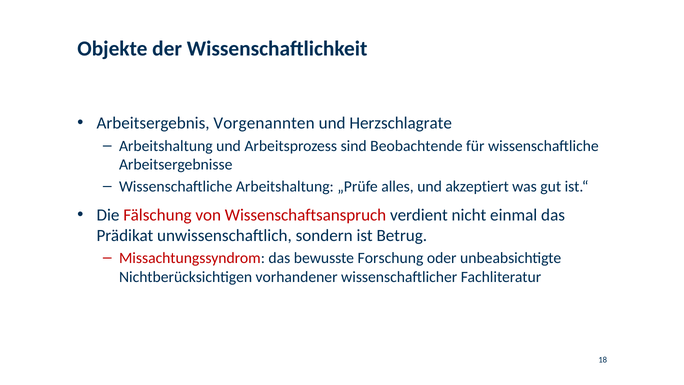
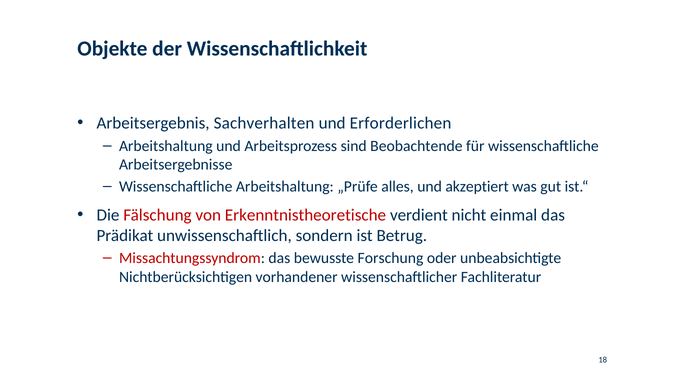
Vorgenannten: Vorgenannten -> Sachverhalten (264, 123)
Herzschlagrate: Herzschlagrate -> Erforderlichen (401, 123)
Wissenschaftsanspruch: Wissenschaftsanspruch -> Erkenntnistheoretische (305, 215)
